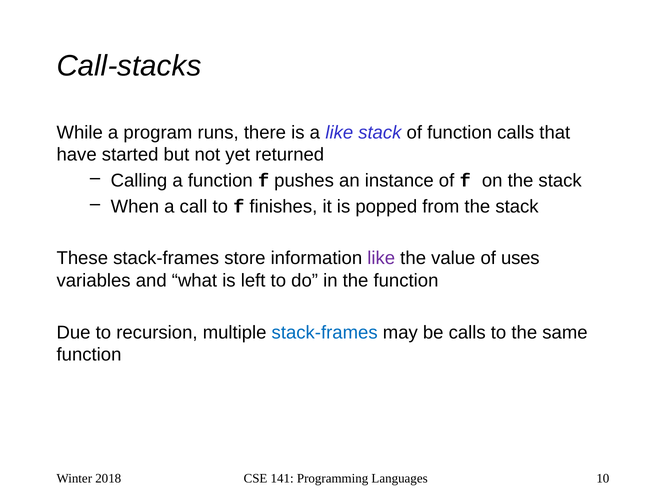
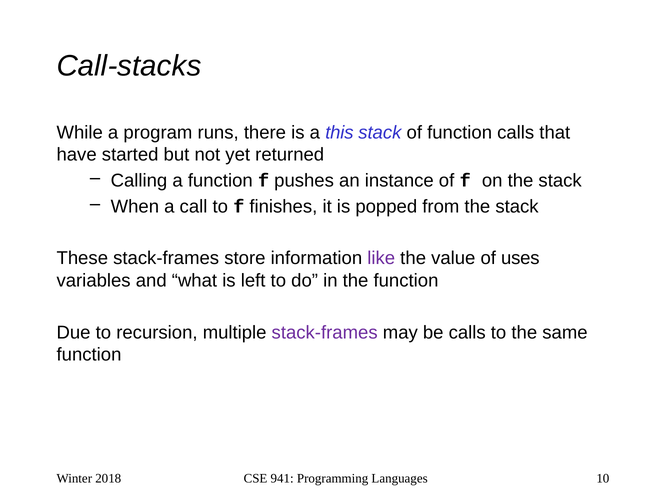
a like: like -> this (339, 132)
stack-frames colour: blue -> purple (325, 332)
141: 141 -> 941 (282, 478)
